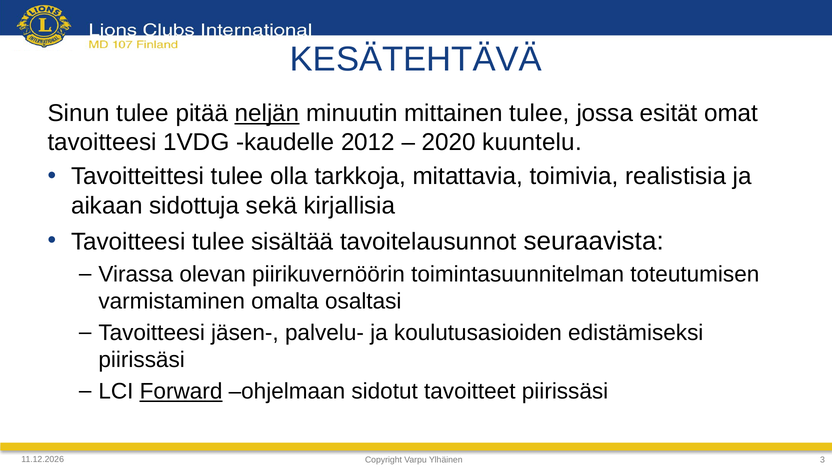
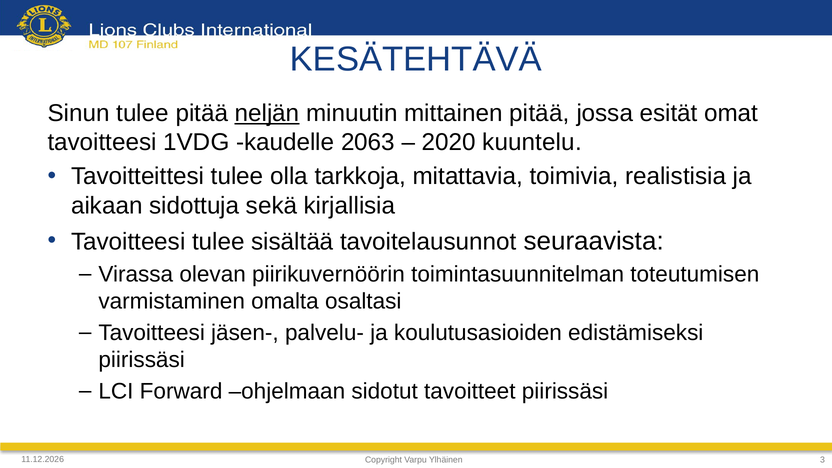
mittainen tulee: tulee -> pitää (539, 113)
2012: 2012 -> 2063 (368, 142)
Forward underline: present -> none (181, 392)
